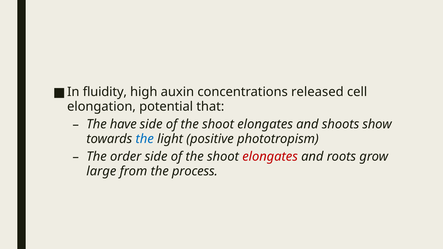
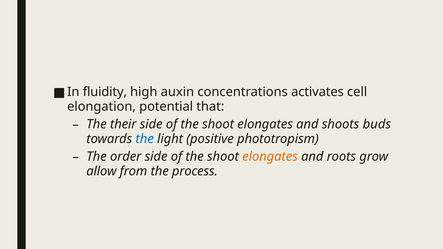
released: released -> activates (317, 92)
have: have -> their (123, 124)
show: show -> buds (377, 124)
elongates colour: red -> orange (270, 157)
large: large -> allow (101, 171)
